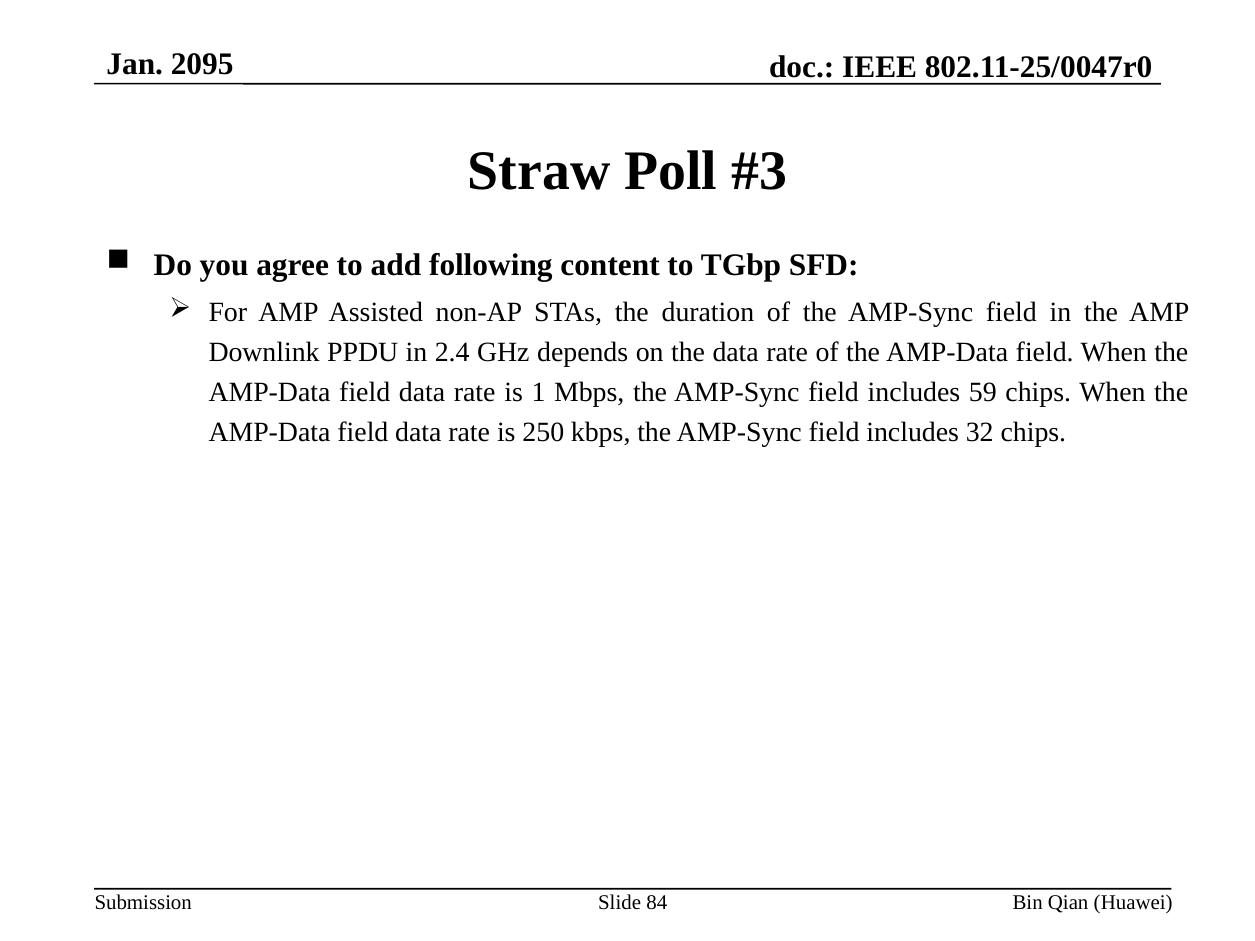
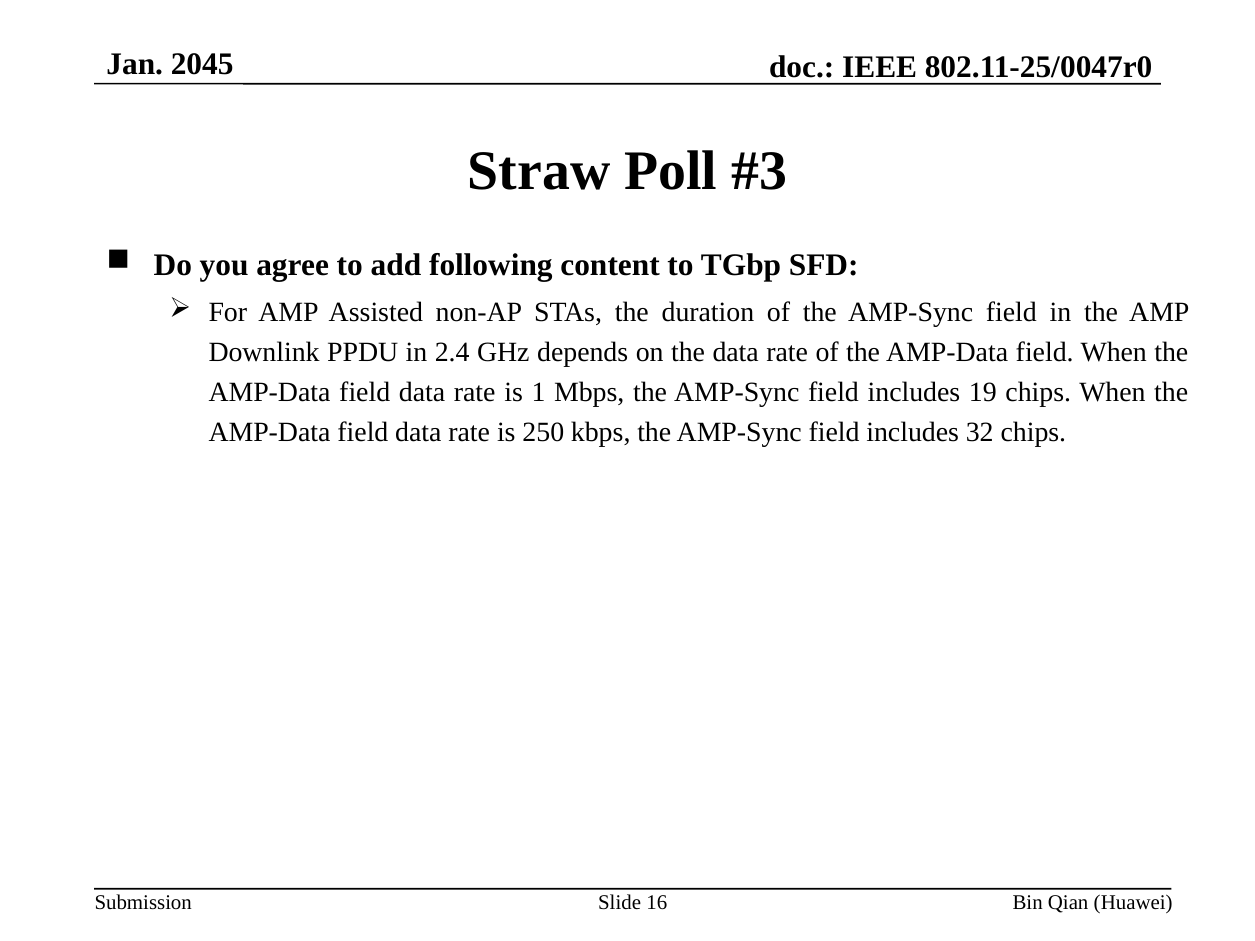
2095: 2095 -> 2045 (202, 64)
59: 59 -> 19 (983, 393)
84: 84 -> 16 (657, 903)
